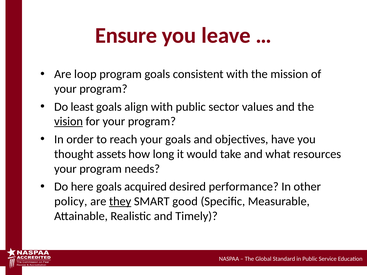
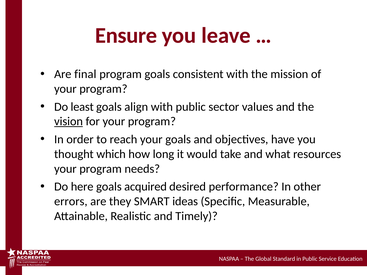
loop: loop -> final (85, 74)
assets: assets -> which (111, 154)
policy: policy -> errors (71, 201)
they underline: present -> none (120, 201)
good: good -> ideas (185, 201)
